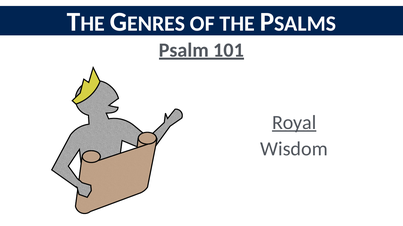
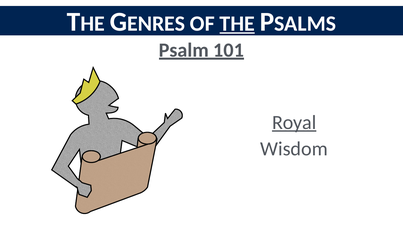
THE underline: none -> present (237, 24)
